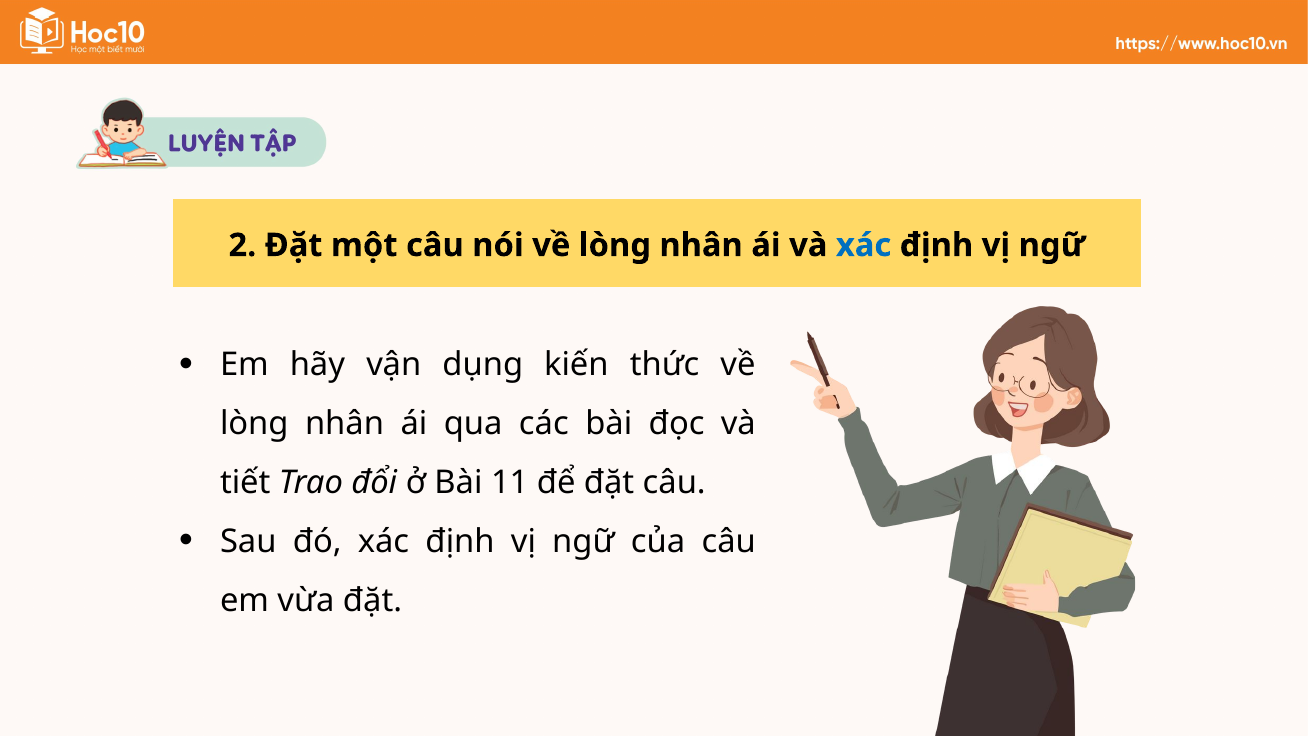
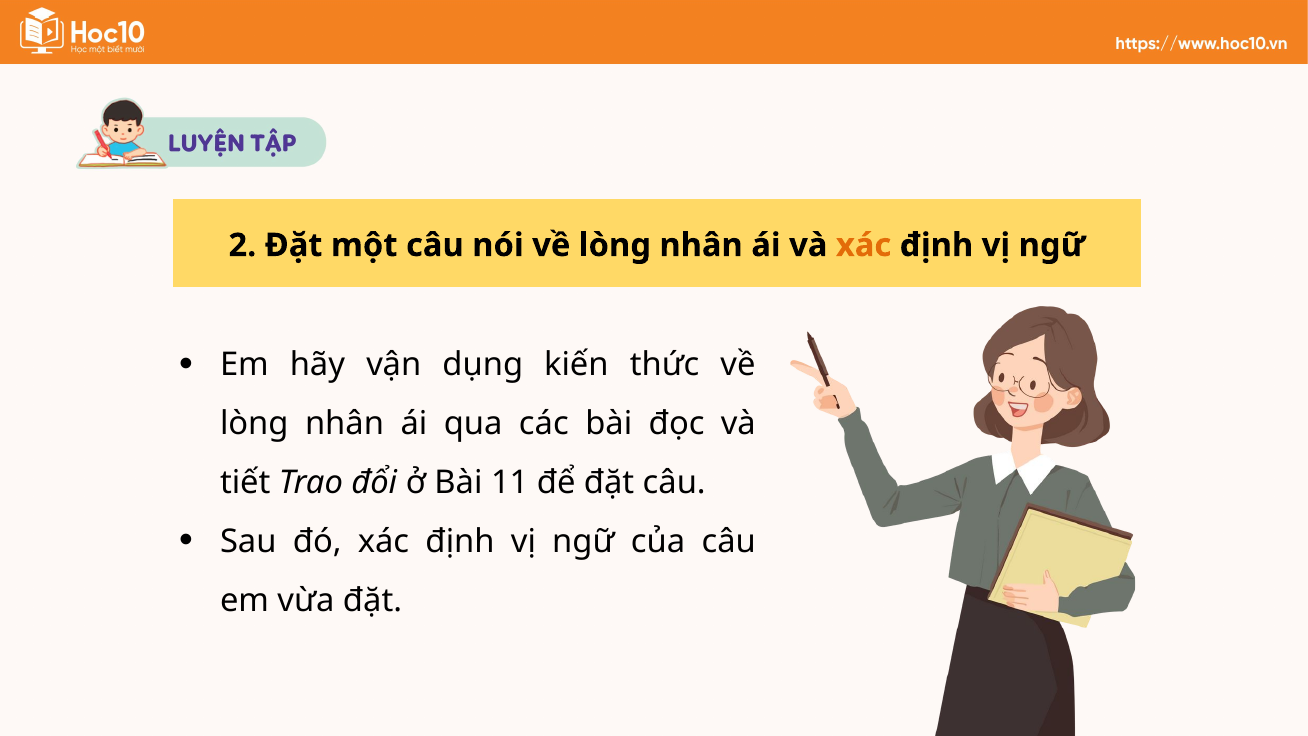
xác colour: blue -> orange (864, 245)
